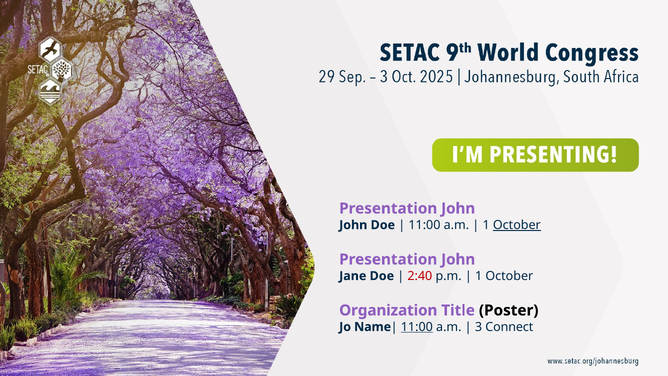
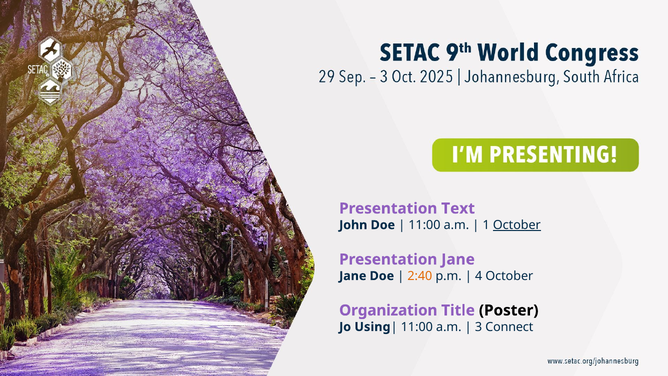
John: John -> Text (458, 208)
John: John -> Jane (458, 259)
2:40 colour: red -> orange (420, 276)
1: 1 -> 4 (479, 276)
Name: Name -> Using (372, 327)
11:00 underline: present -> none (417, 327)
